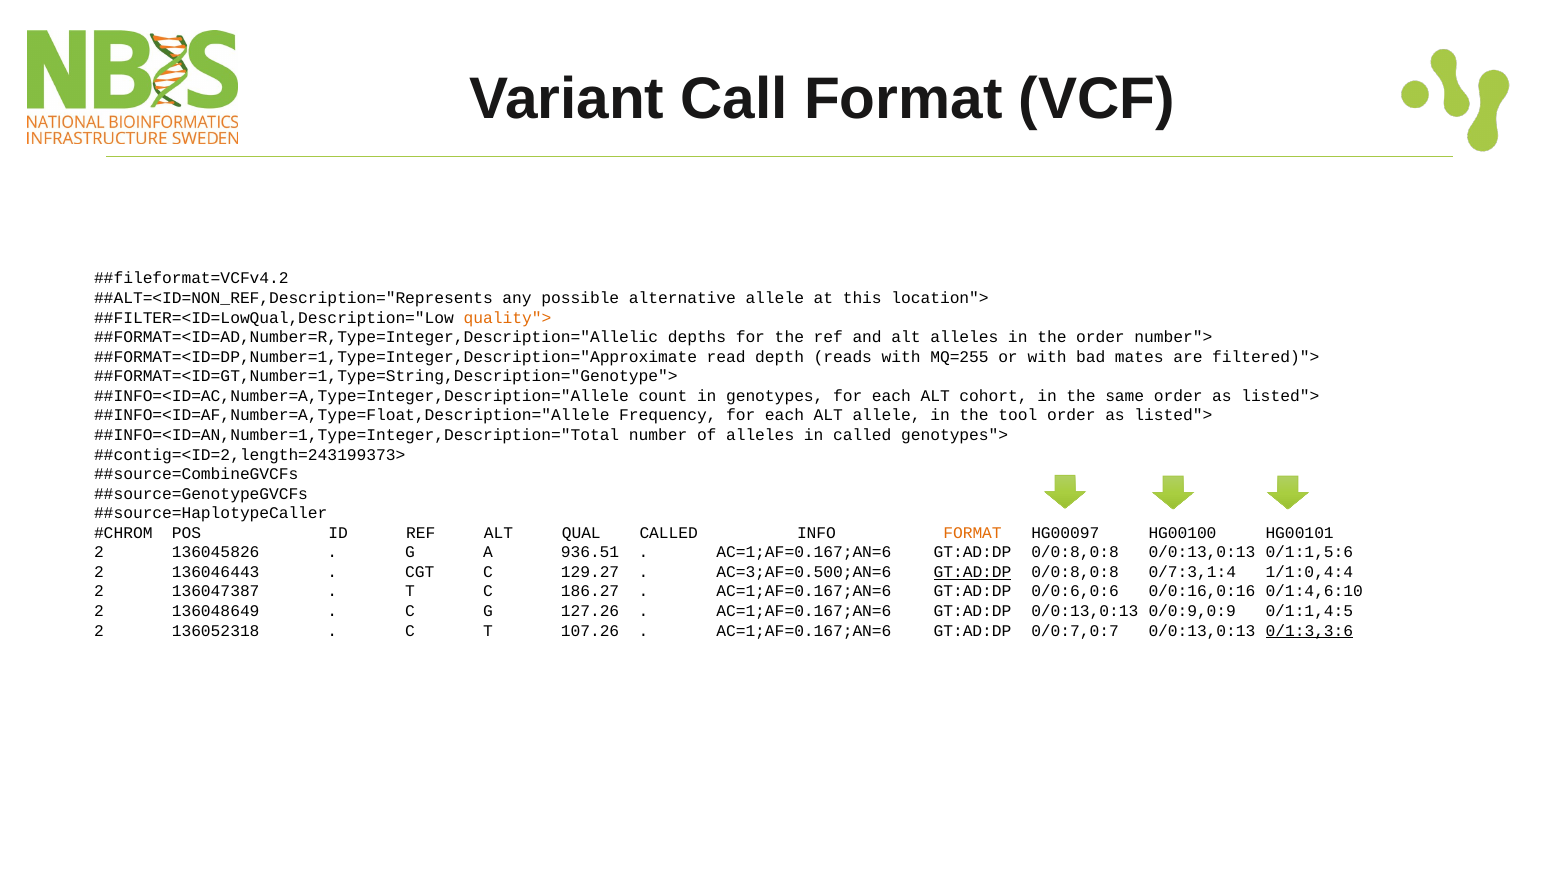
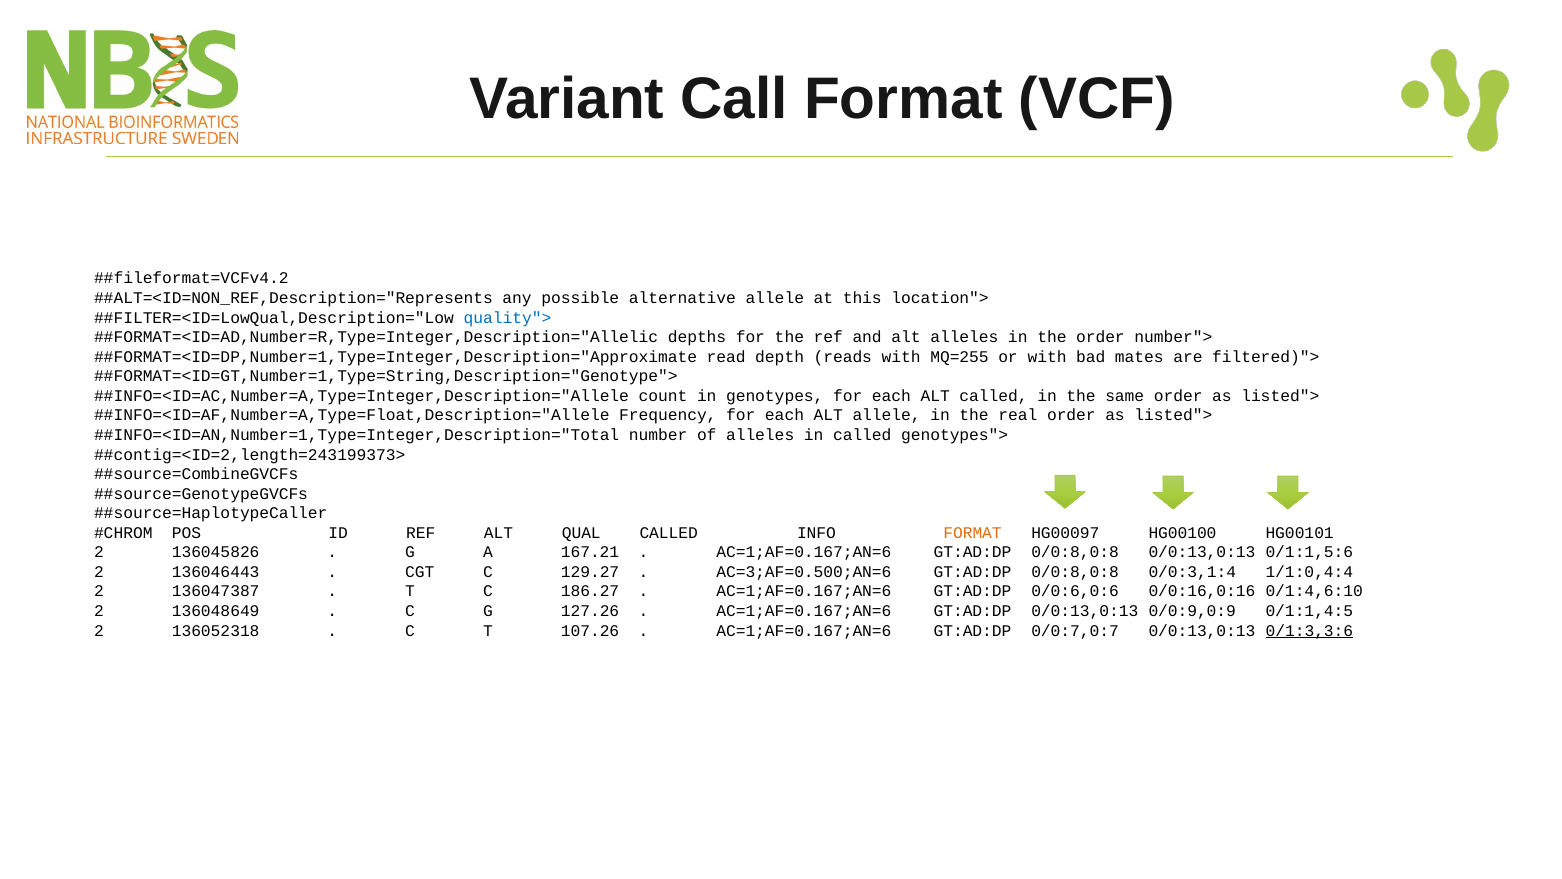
quality"> colour: orange -> blue (507, 318)
ALT cohort: cohort -> called (993, 396)
tool: tool -> real (1018, 415)
936.51: 936.51 -> 167.21 (590, 552)
GT:AD:DP underline: present -> none (973, 572)
0/7:3,1:4: 0/7:3,1:4 -> 0/0:3,1:4 (1192, 572)
